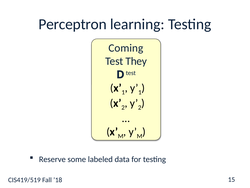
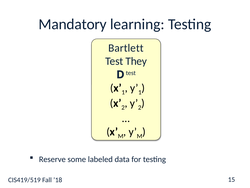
Perceptron: Perceptron -> Mandatory (73, 24)
Coming: Coming -> Bartlett (126, 48)
